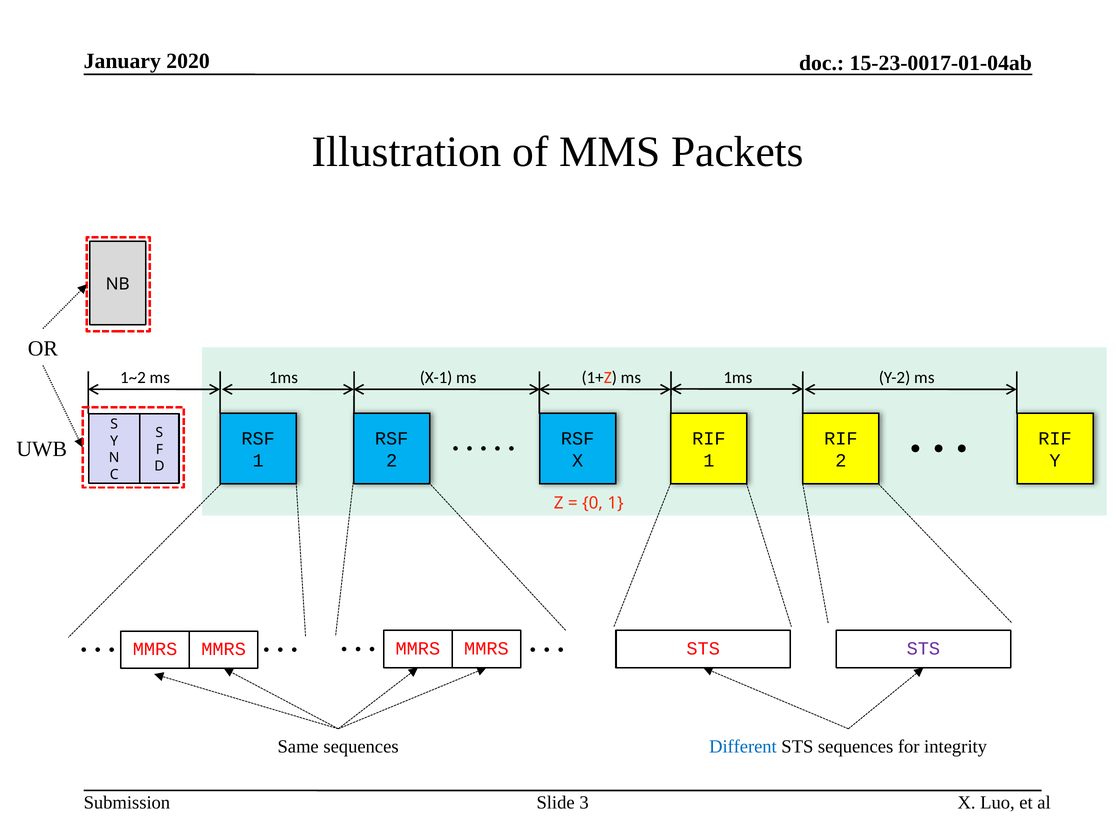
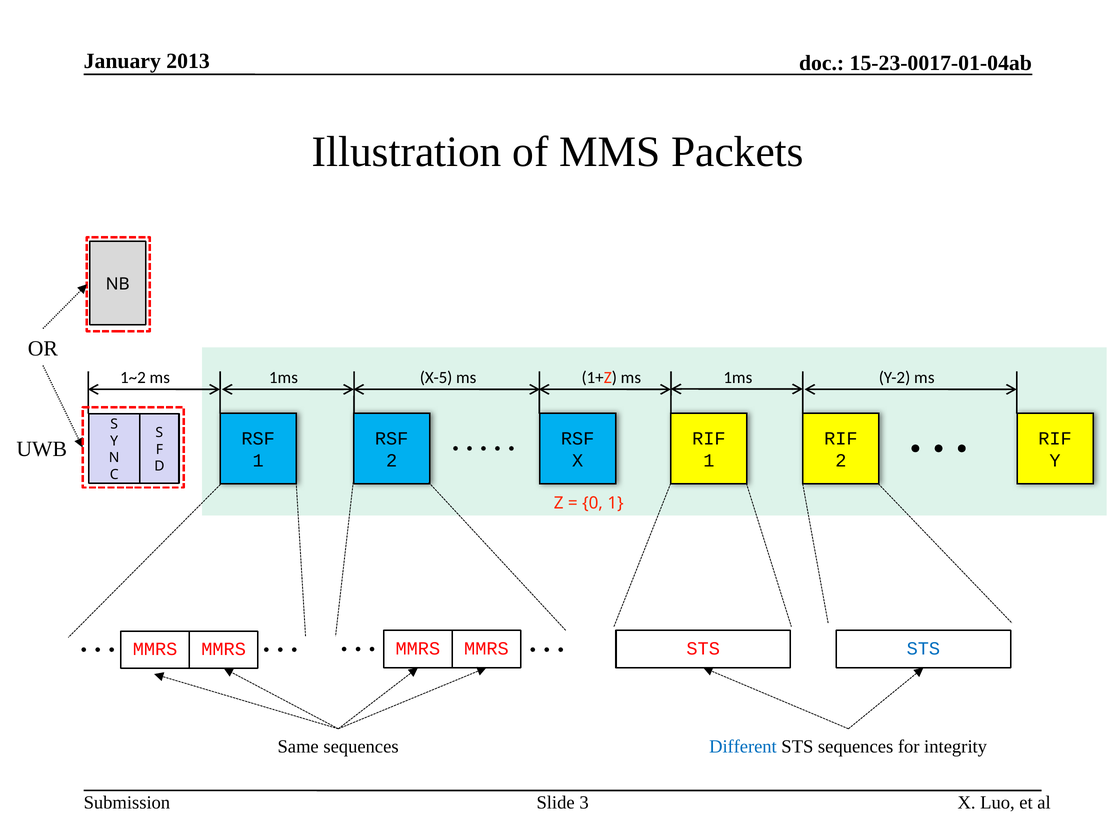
2020: 2020 -> 2013 (188, 61)
X-1: X-1 -> X-5 (436, 378)
STS colour: purple -> blue (923, 648)
